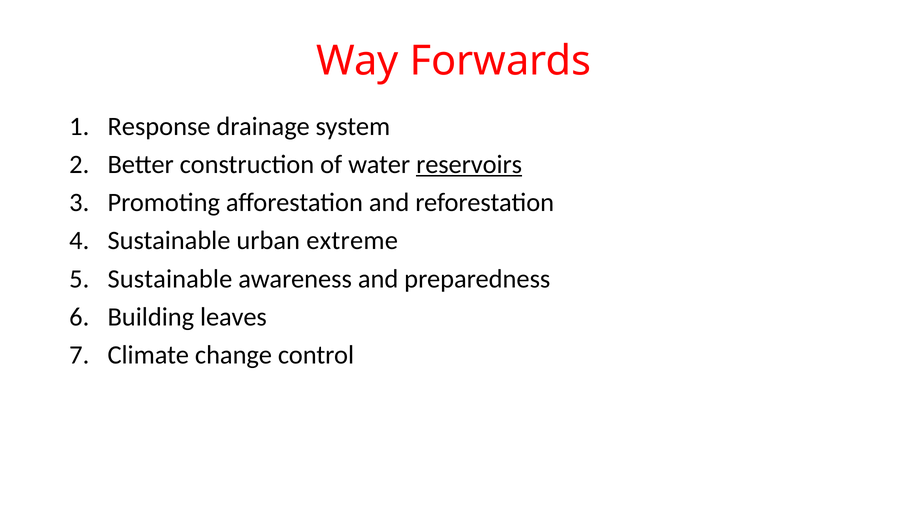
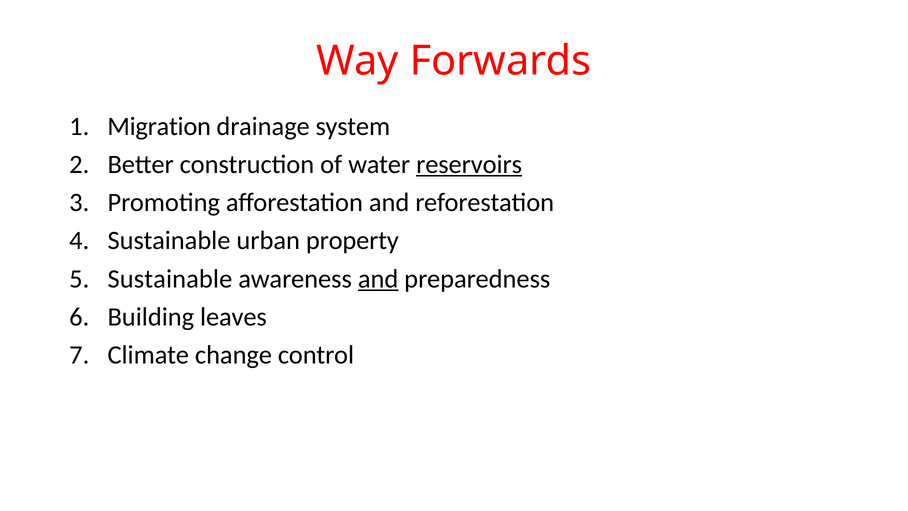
Response: Response -> Migration (159, 126)
extreme: extreme -> property (352, 241)
and underline: none -> present (378, 279)
